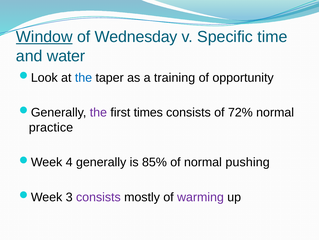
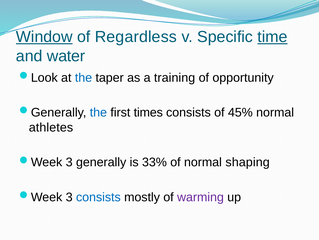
Wednesday: Wednesday -> Regardless (136, 37)
time underline: none -> present (272, 37)
the colour: purple -> blue (98, 112)
72%: 72% -> 45% (240, 112)
practice: practice -> athletes (51, 127)
4: 4 -> 3 (69, 162)
85%: 85% -> 33% (154, 162)
pushing: pushing -> shaping (248, 162)
consists colour: purple -> blue (98, 197)
